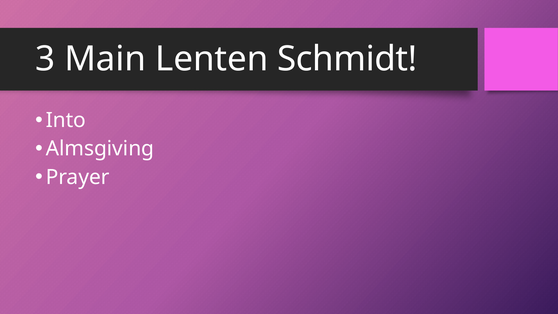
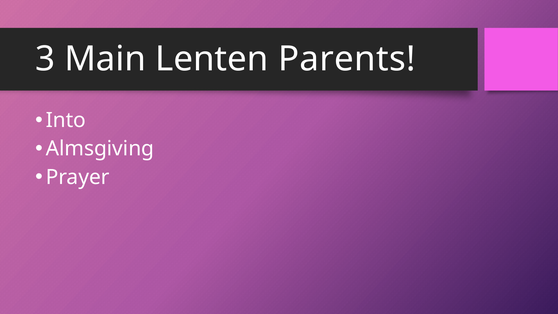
Schmidt: Schmidt -> Parents (347, 59)
